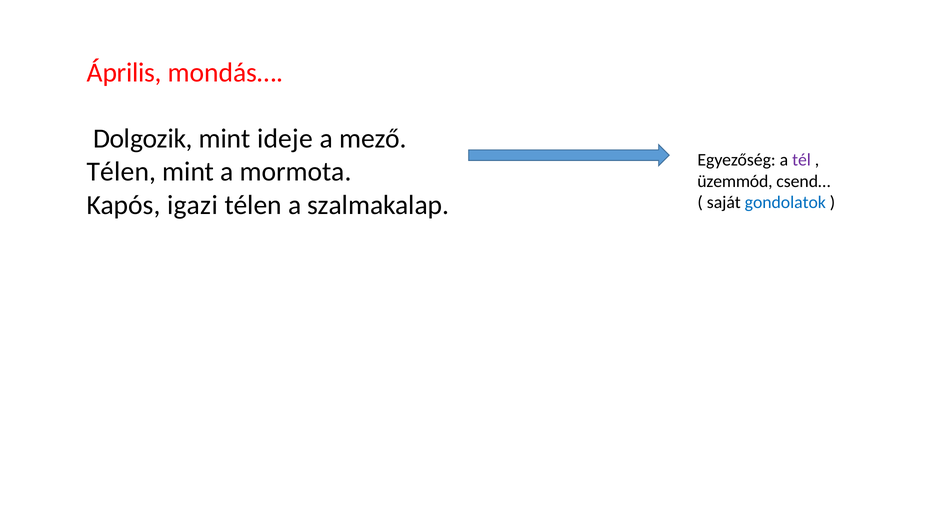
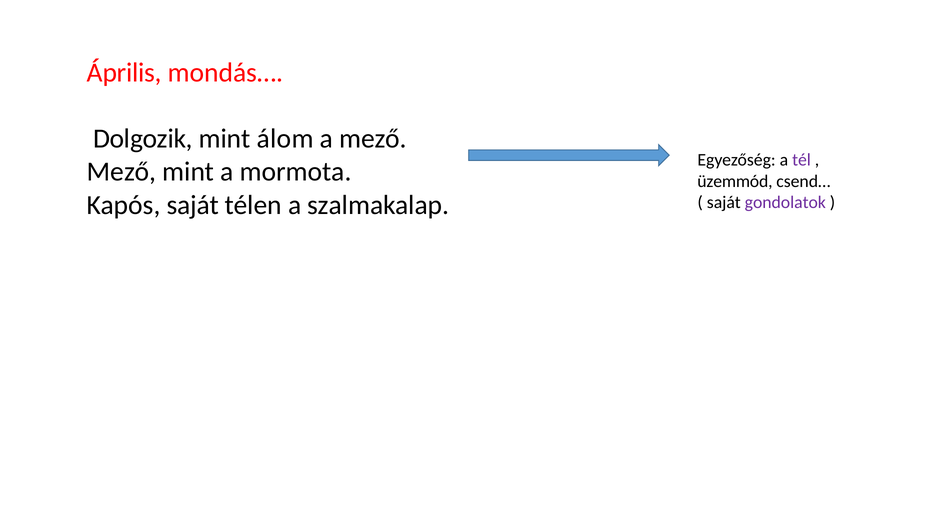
ideje: ideje -> álom (285, 139)
Télen: Télen -> Mező (122, 172)
Kapós igazi: igazi -> saját (193, 205)
gondolatok colour: blue -> purple (785, 203)
